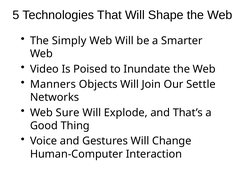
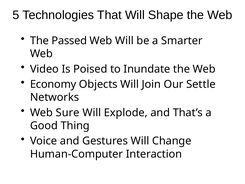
Simply: Simply -> Passed (69, 41)
Manners: Manners -> Economy (53, 84)
